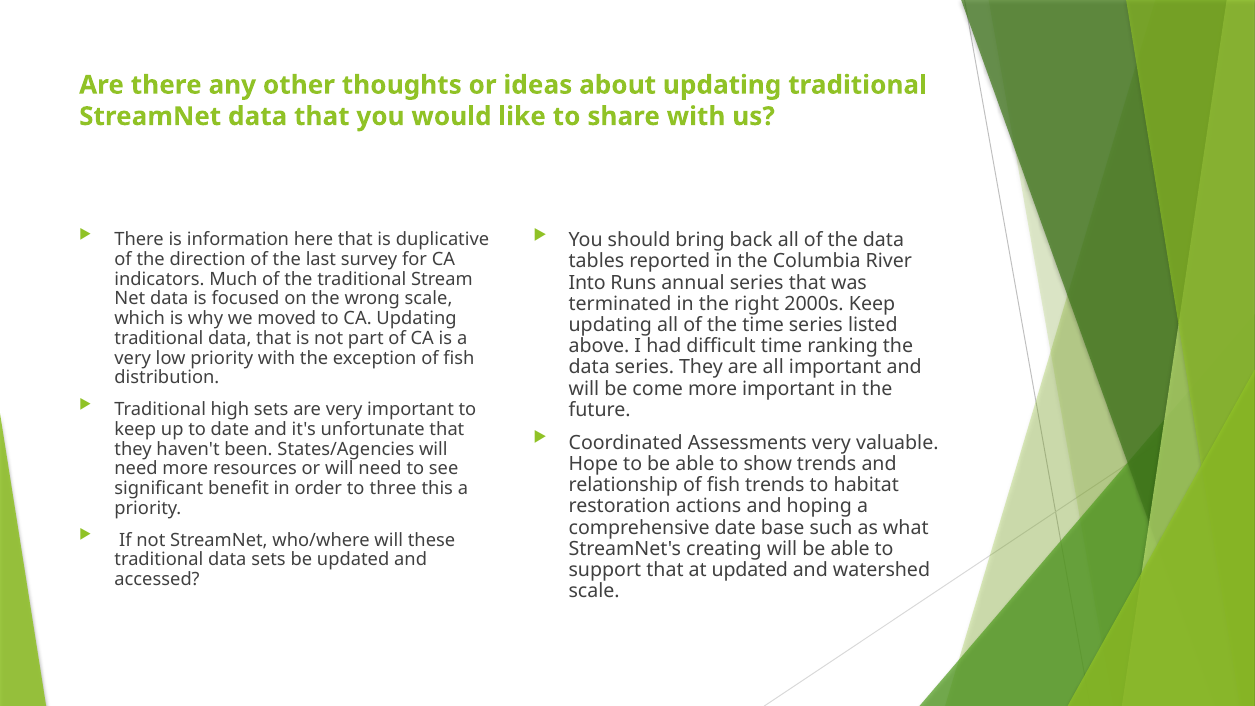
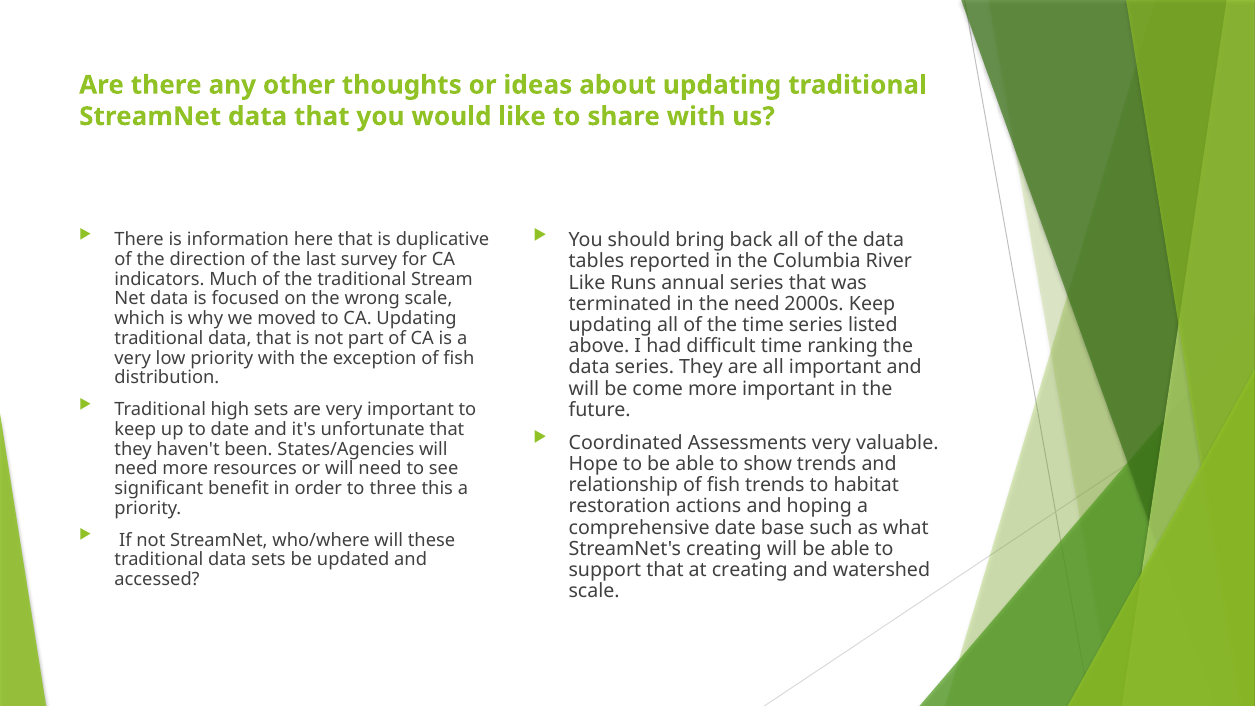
Into: Into -> Like (587, 283)
the right: right -> need (757, 304)
at updated: updated -> creating (750, 570)
